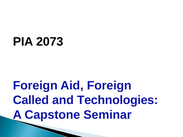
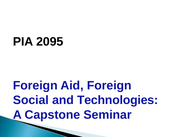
2073: 2073 -> 2095 (50, 42)
Called: Called -> Social (31, 100)
